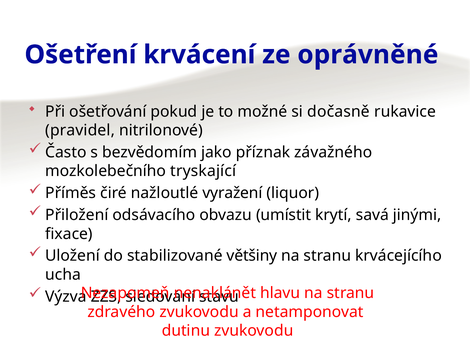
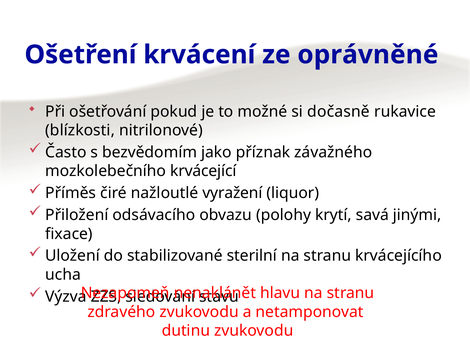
pravidel: pravidel -> blízkosti (80, 130)
tryskající: tryskající -> krvácející (203, 171)
umístit: umístit -> polohy (284, 215)
většiny: většiny -> sterilní (252, 255)
